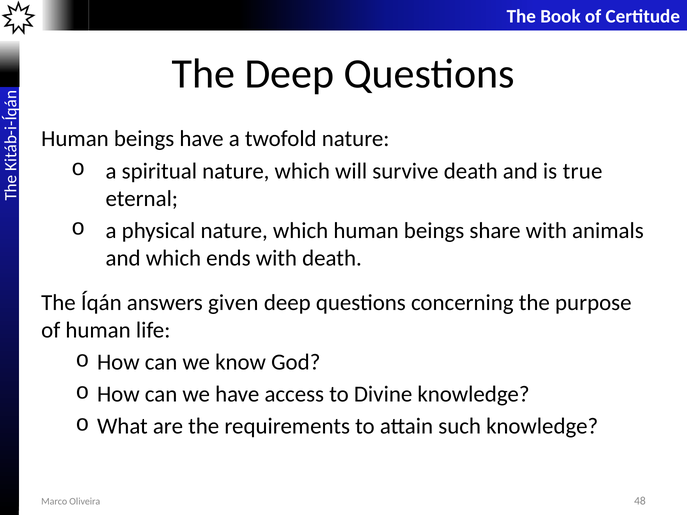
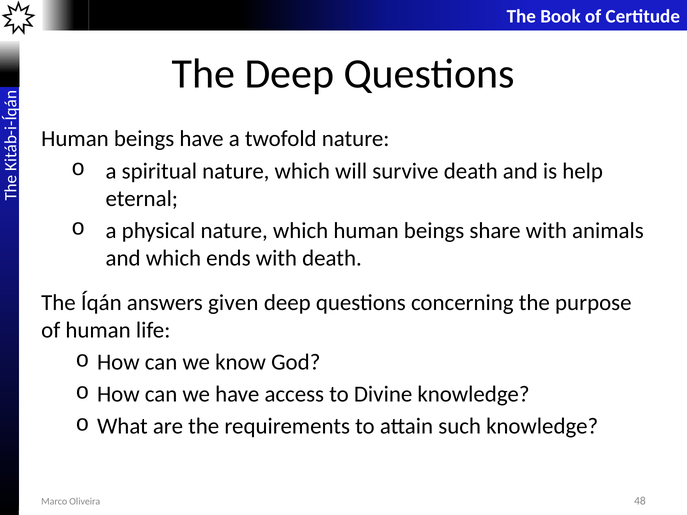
true: true -> help (583, 171)
